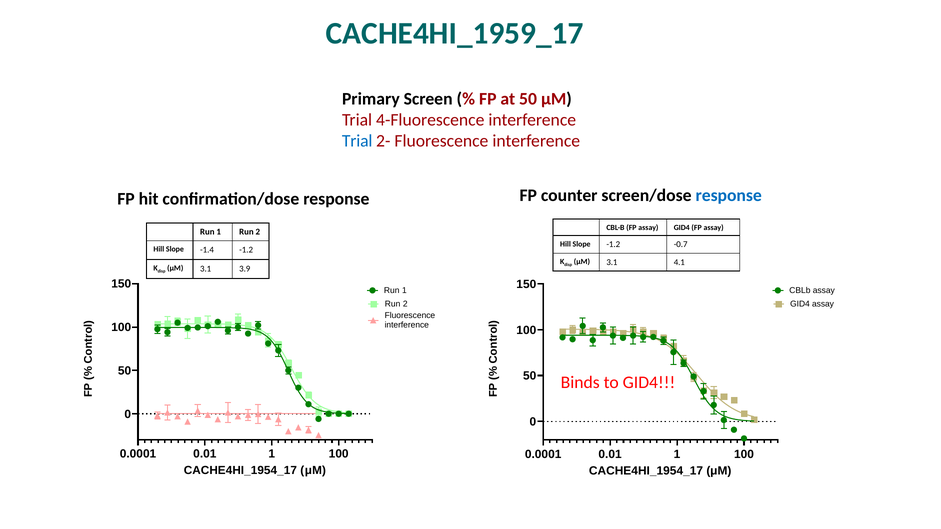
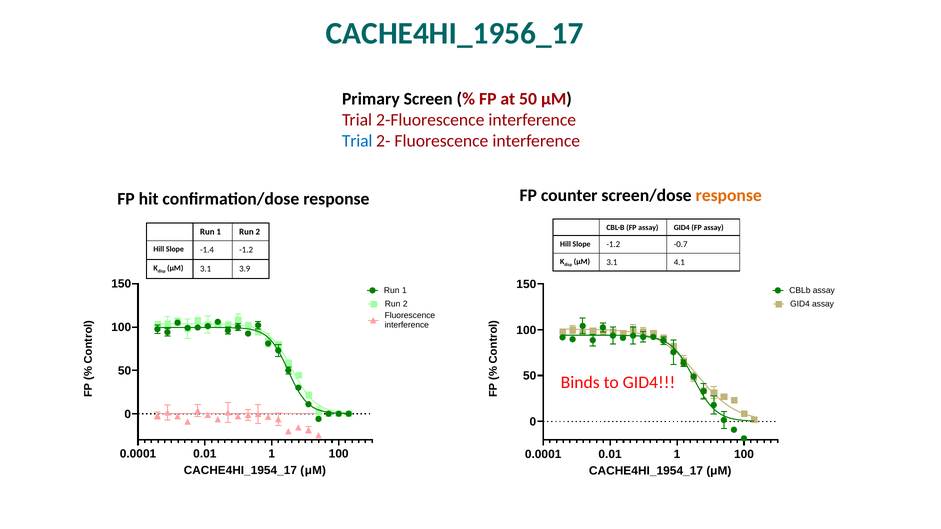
CACHE4HI_1959_17: CACHE4HI_1959_17 -> CACHE4HI_1956_17 (455, 34)
4-Fluorescence: 4-Fluorescence -> 2-Fluorescence (430, 120)
response colour: blue -> orange (729, 196)
